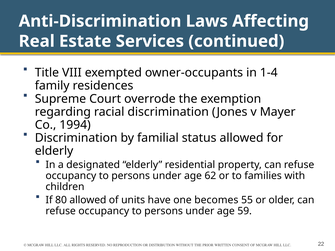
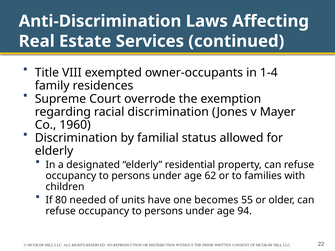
1994: 1994 -> 1960 (75, 125)
80 allowed: allowed -> needed (88, 200)
59: 59 -> 94 (245, 211)
